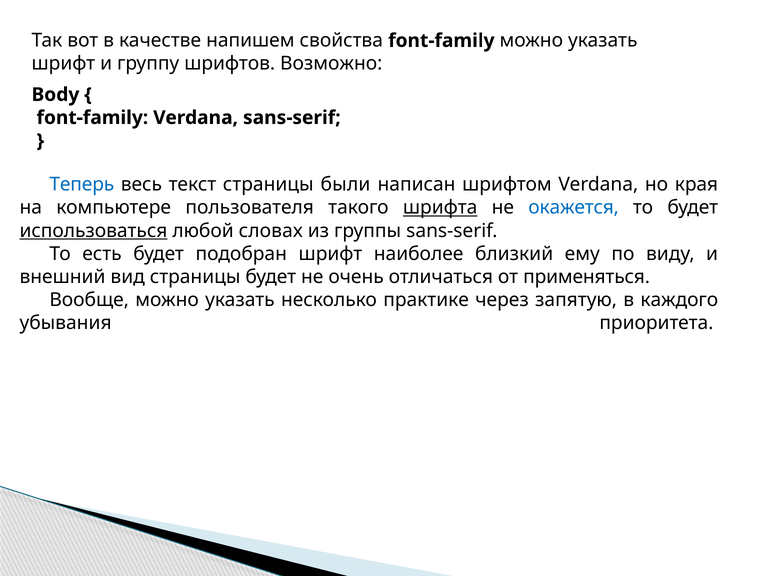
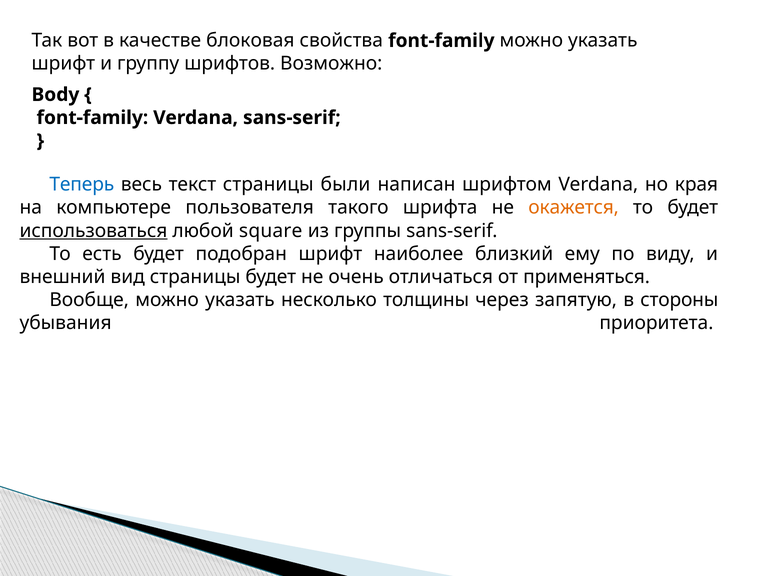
напишем: напишем -> блоковая (250, 41)
шрифта underline: present -> none (440, 208)
окажется colour: blue -> orange (574, 208)
словах: словах -> square (271, 231)
практике: практике -> толщины (426, 300)
каждого: каждого -> стороны (679, 300)
